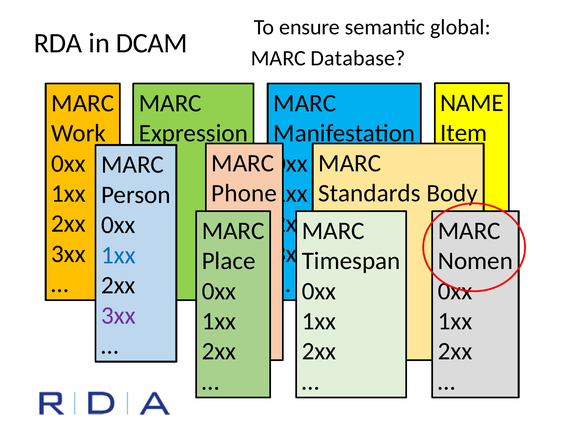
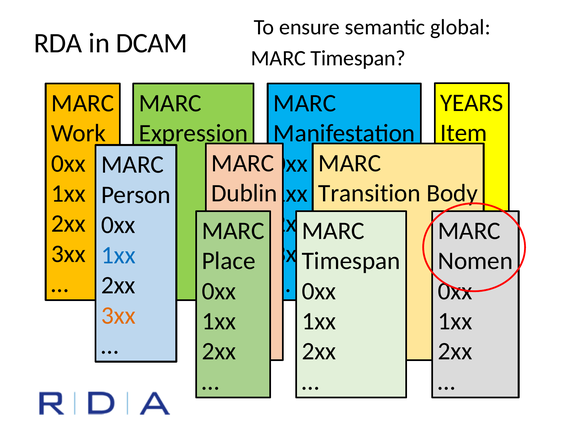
Database: Database -> Timespan (358, 58)
NAME: NAME -> YEARS (472, 103)
Phone: Phone -> Dublin (244, 193)
Standards: Standards -> Transition (369, 193)
3xx colour: purple -> orange (118, 315)
